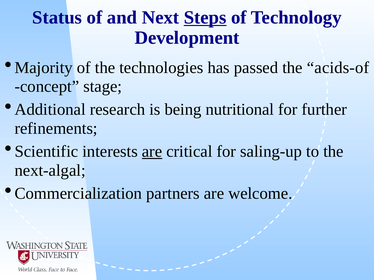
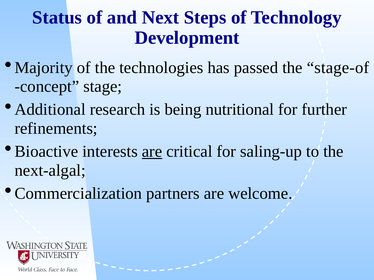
Steps underline: present -> none (205, 18)
acids-of: acids-of -> stage-of (338, 68)
Scientific: Scientific -> Bioactive (46, 152)
